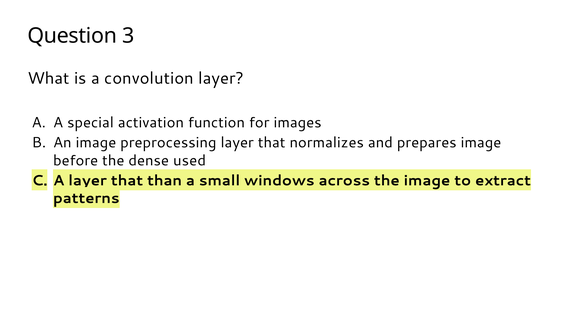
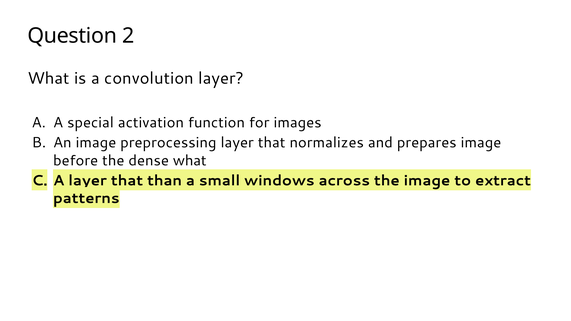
3: 3 -> 2 (128, 36)
dense used: used -> what (190, 161)
